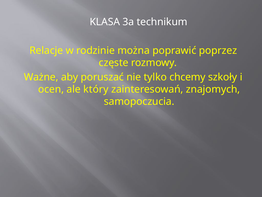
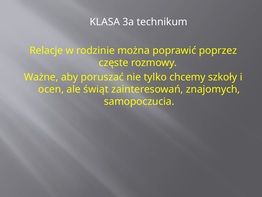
który: który -> świąt (96, 89)
